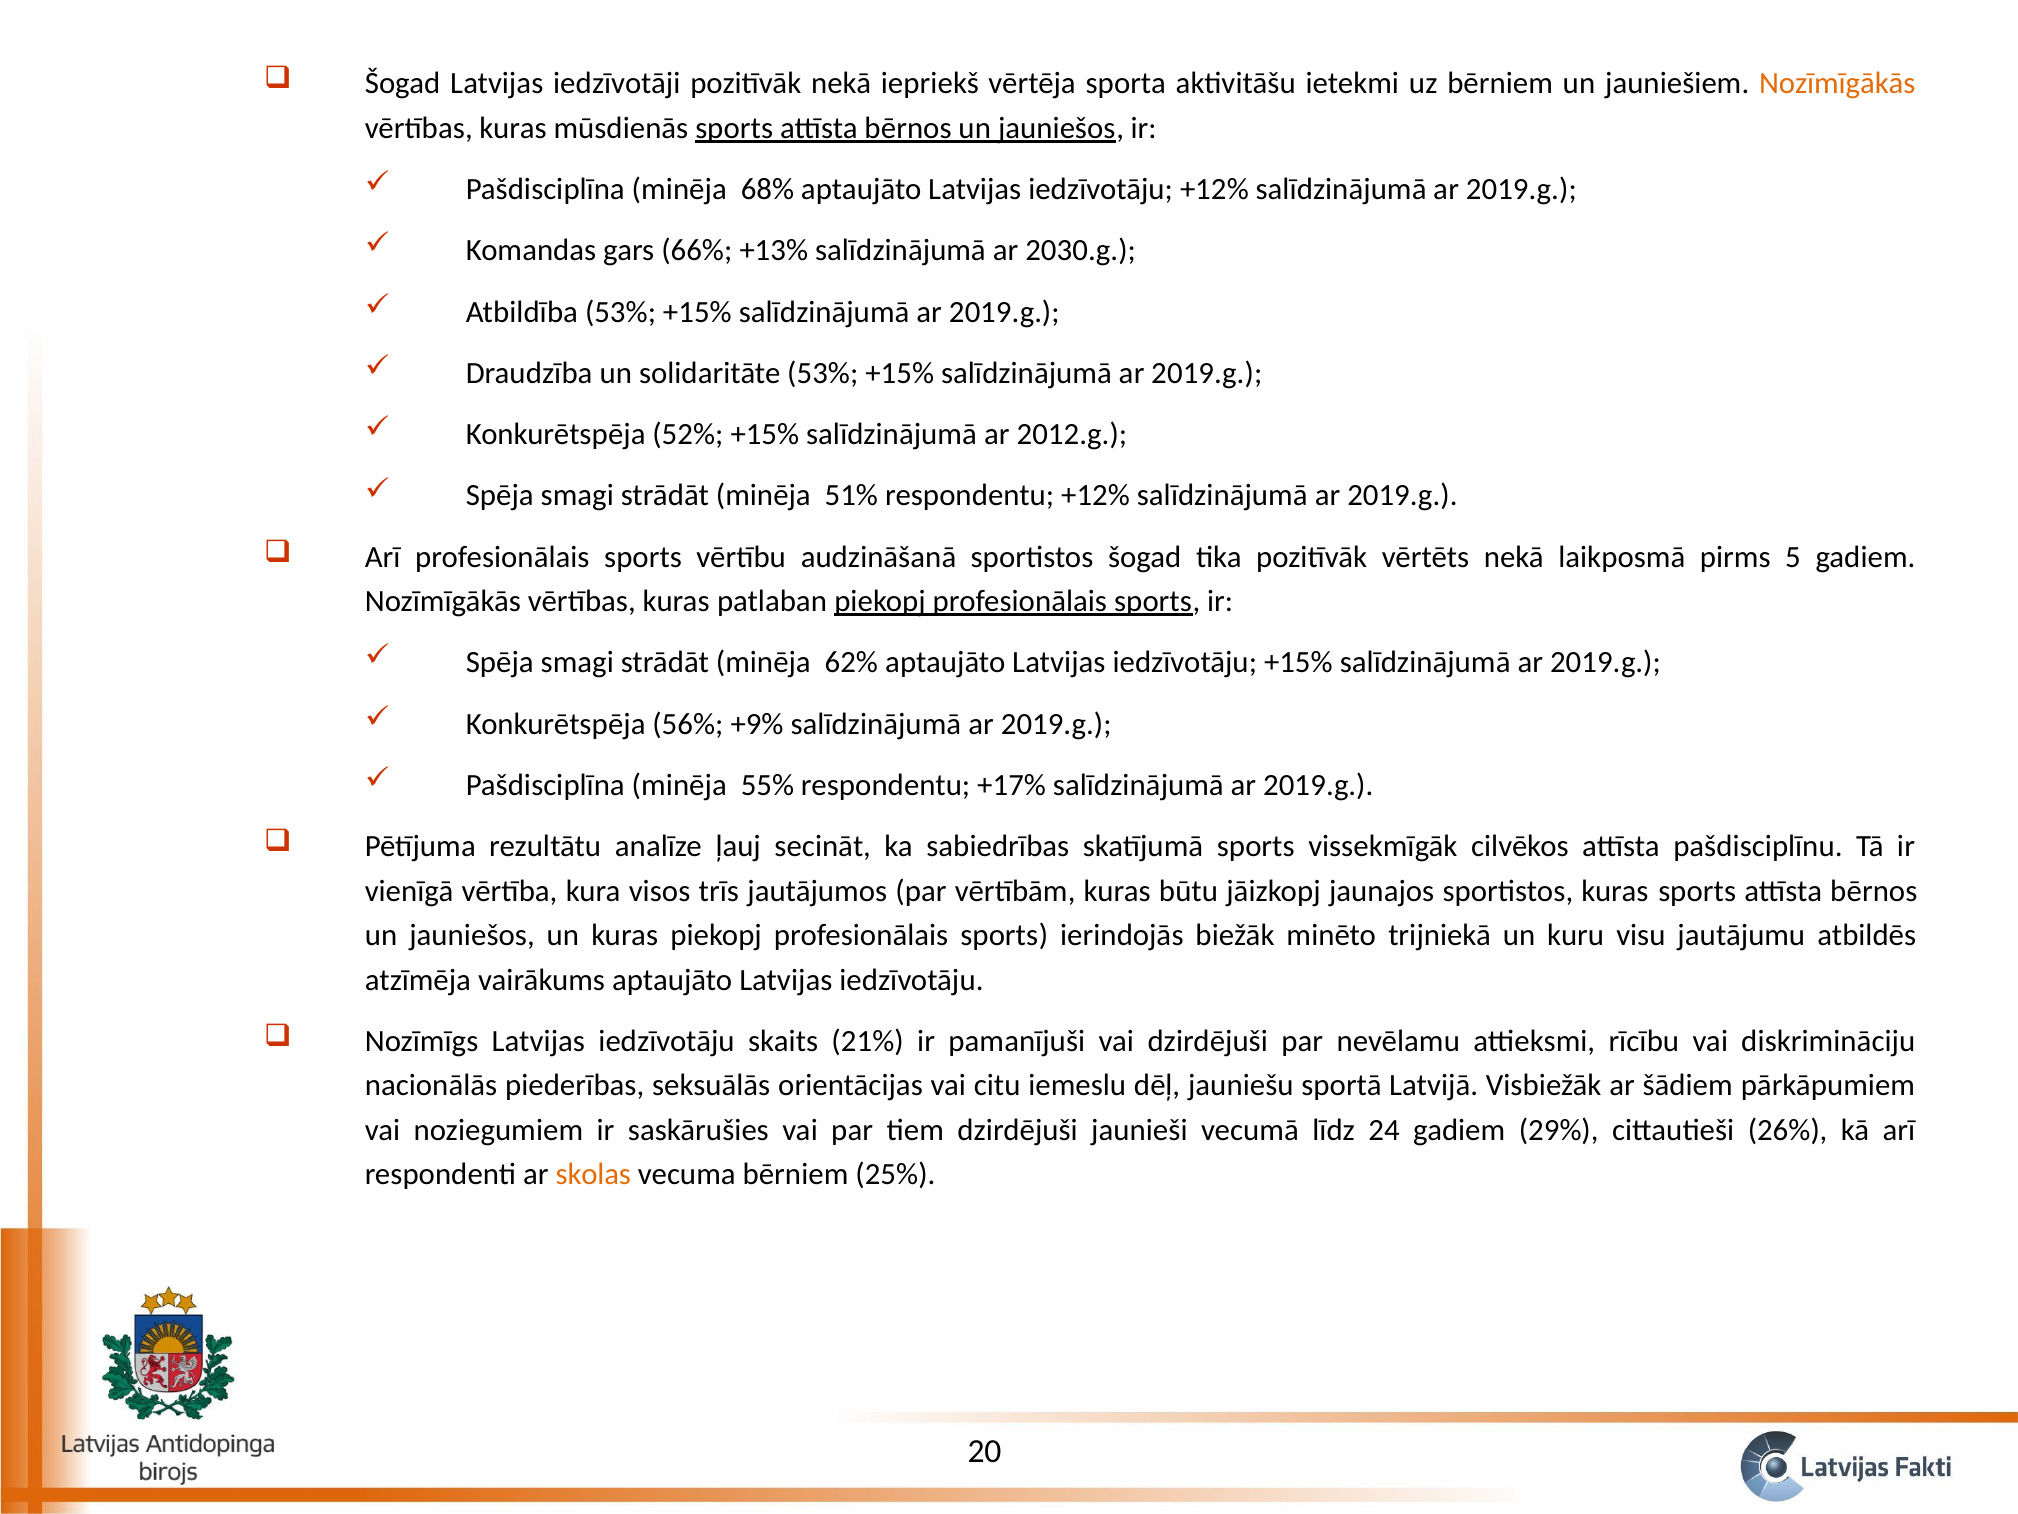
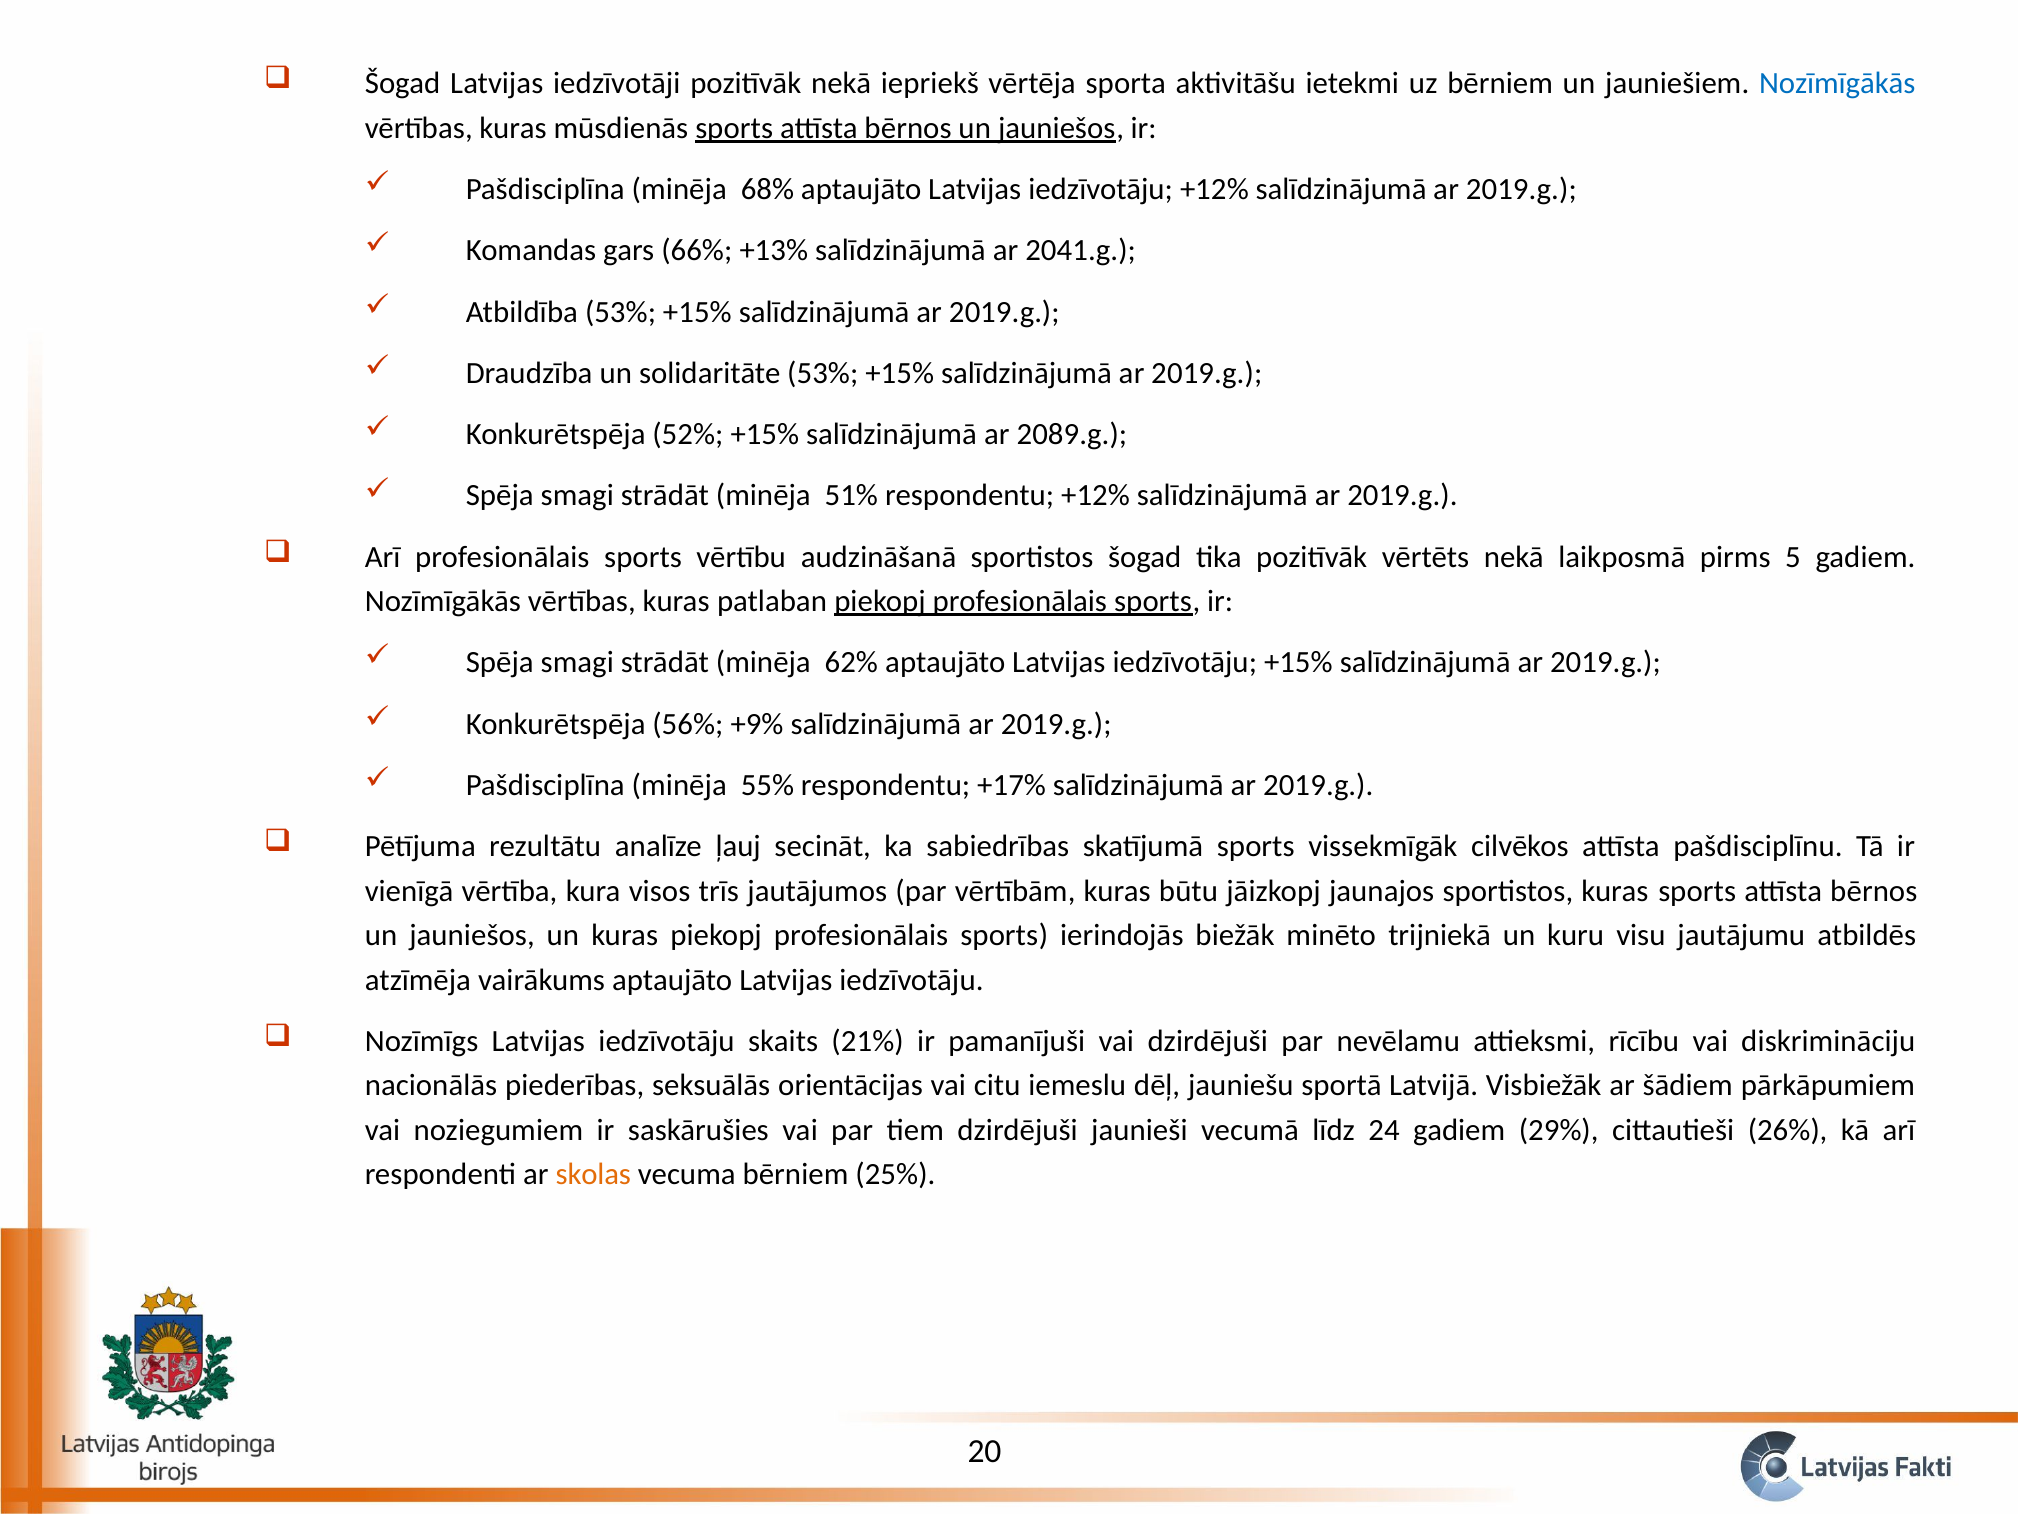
Nozīmīgākās colour: orange -> blue (1837, 84)
2030.g: 2030.g -> 2041.g (1081, 251)
2012.g: 2012.g -> 2089.g (1072, 434)
